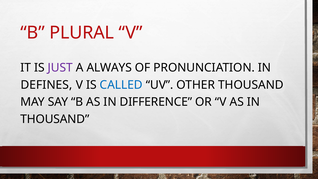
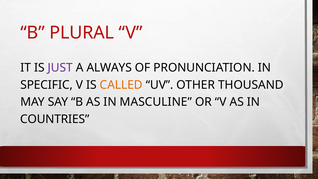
DEFINES: DEFINES -> SPECIFIC (47, 85)
CALLED colour: blue -> orange (121, 85)
DIFFERENCE: DIFFERENCE -> MASCULINE (156, 102)
THOUSAND: THOUSAND -> COUNTRIES (55, 119)
